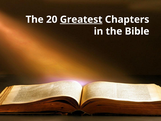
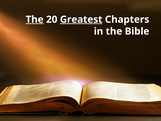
The underline: none -> present (35, 19)
